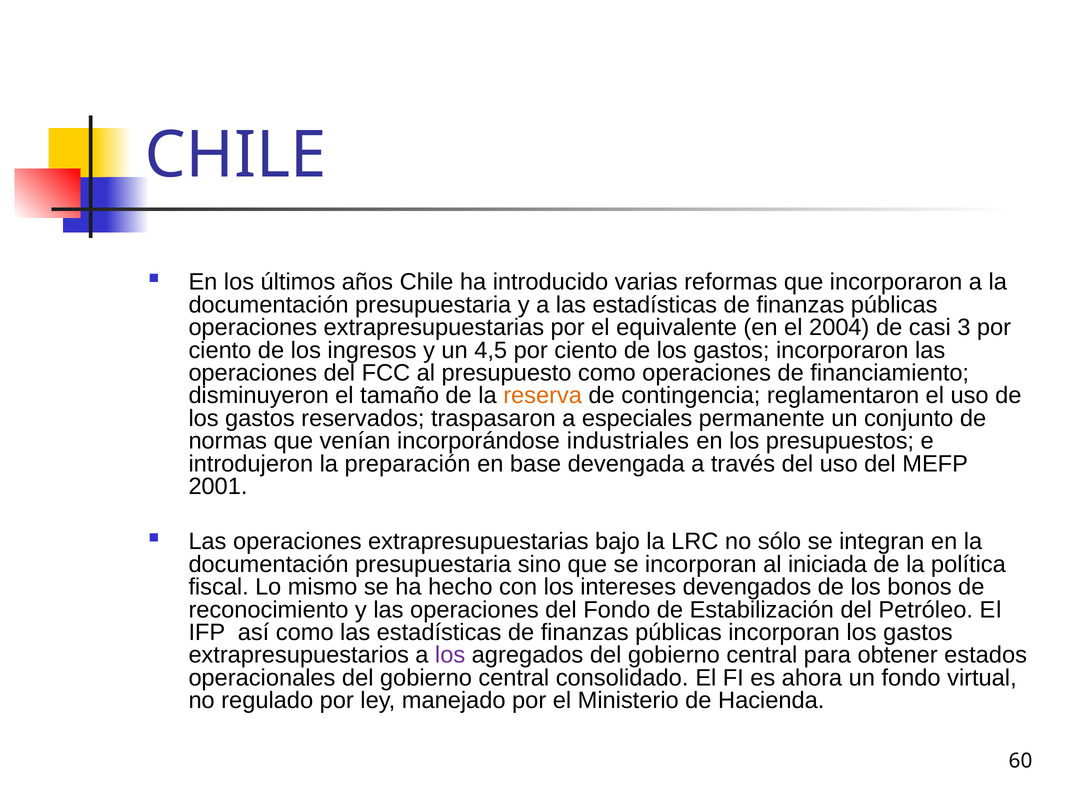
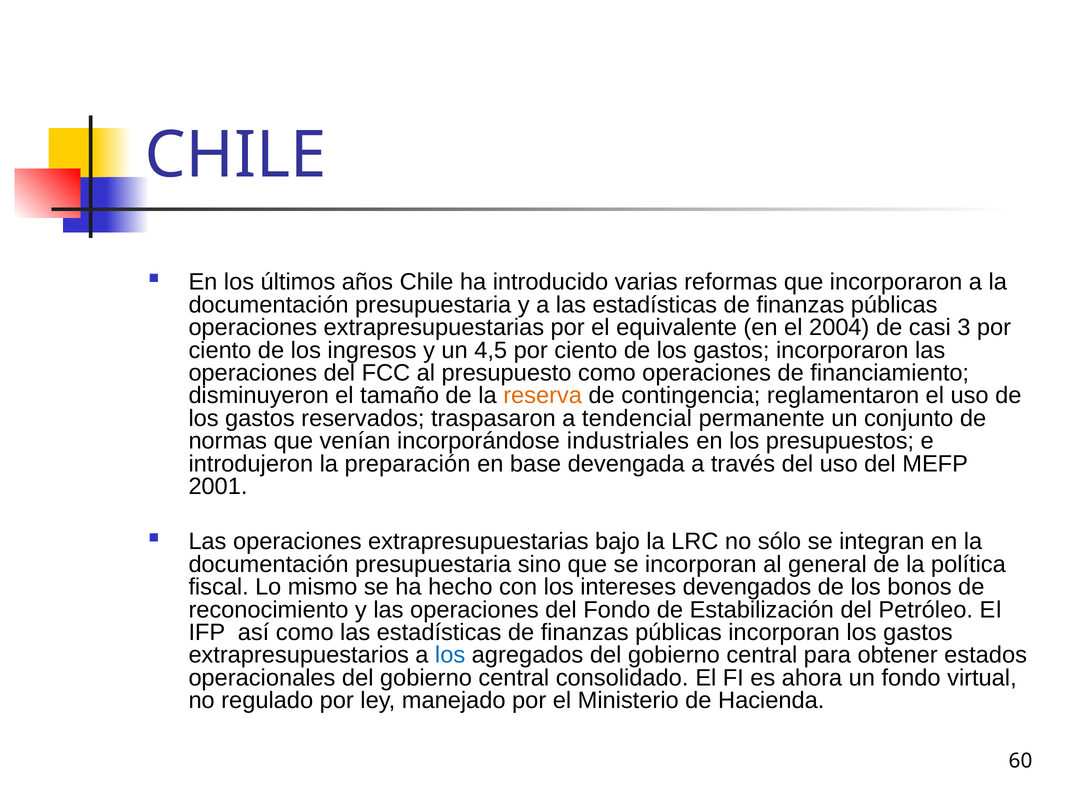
especiales: especiales -> tendencial (637, 419)
iniciada: iniciada -> general (827, 565)
los colour: purple -> blue (450, 656)
